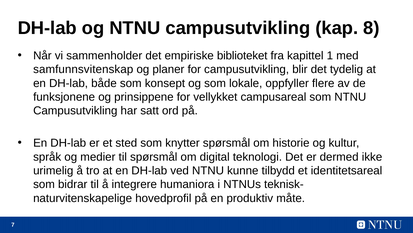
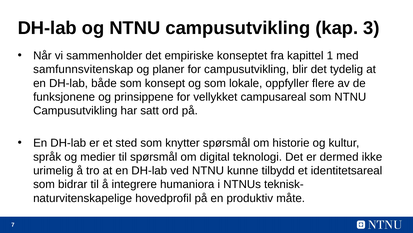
8: 8 -> 3 (371, 28)
biblioteket: biblioteket -> konseptet (242, 55)
